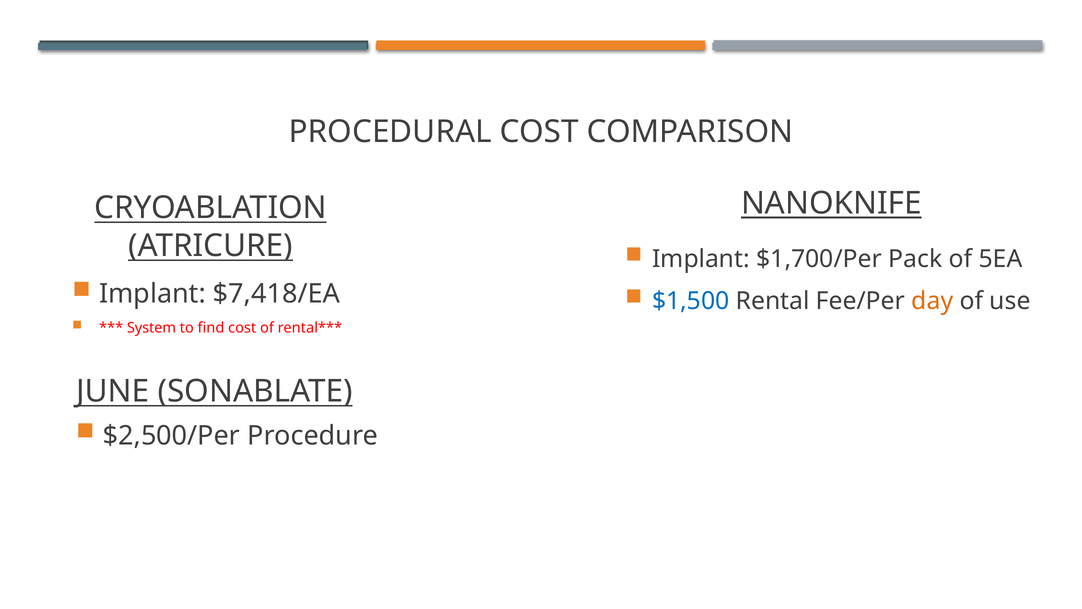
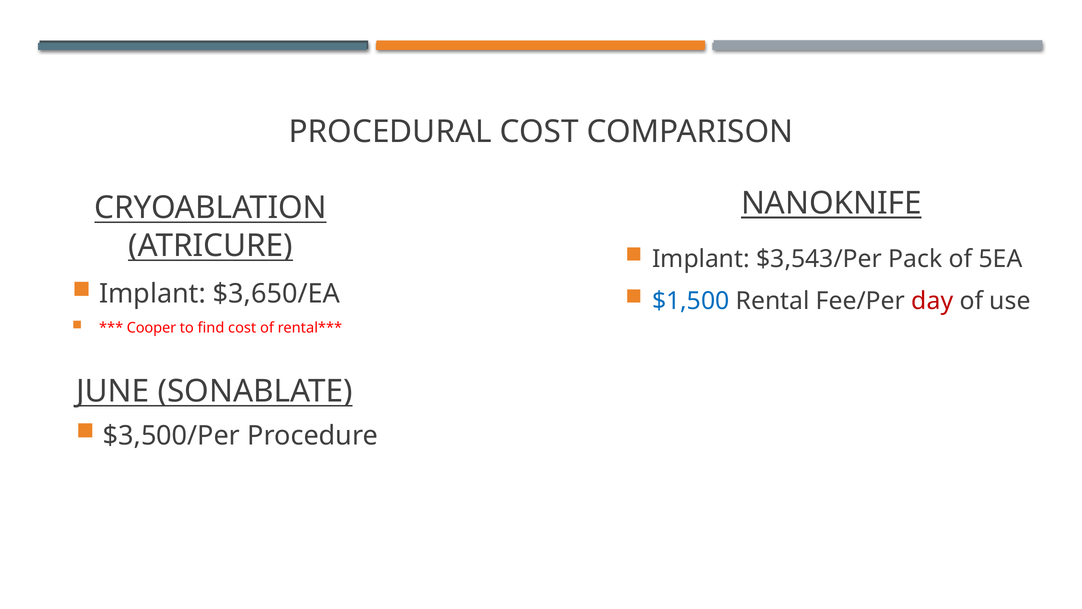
$1,700/Per: $1,700/Per -> $3,543/Per (819, 259)
$7,418/EA: $7,418/EA -> $3,650/EA (276, 294)
day colour: orange -> red (932, 301)
System: System -> Cooper (151, 328)
$2,500/Per: $2,500/Per -> $3,500/Per (172, 435)
